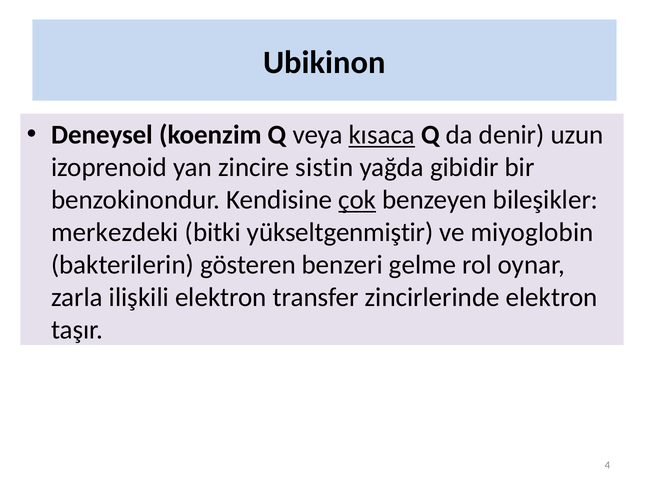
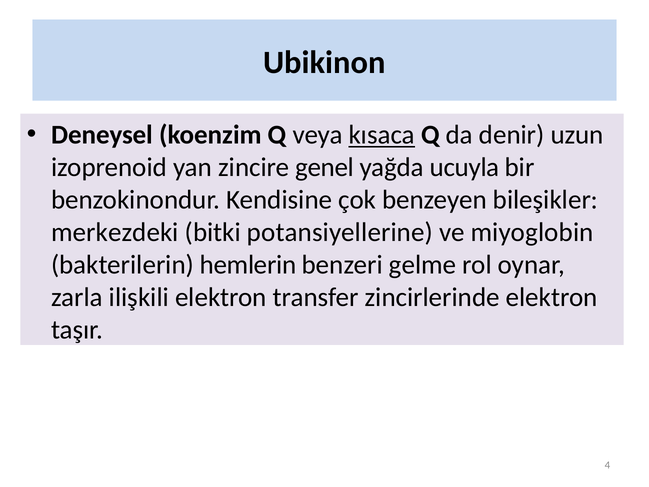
sistin: sistin -> genel (325, 167)
gibidir: gibidir -> ucuyla (464, 167)
çok underline: present -> none (357, 200)
yükseltgenmiştir: yükseltgenmiştir -> potansiyellerine (340, 232)
gösteren: gösteren -> hemlerin (248, 265)
